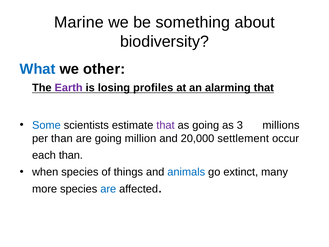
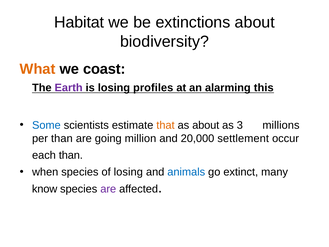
Marine: Marine -> Habitat (79, 22)
something: something -> extinctions (193, 22)
What colour: blue -> orange (38, 69)
other: other -> coast (104, 69)
alarming that: that -> this (264, 88)
that colour: purple -> orange (165, 125)
as going: going -> about (206, 125)
of things: things -> losing (128, 172)
more: more -> know (45, 189)
are colour: blue -> purple (108, 189)
